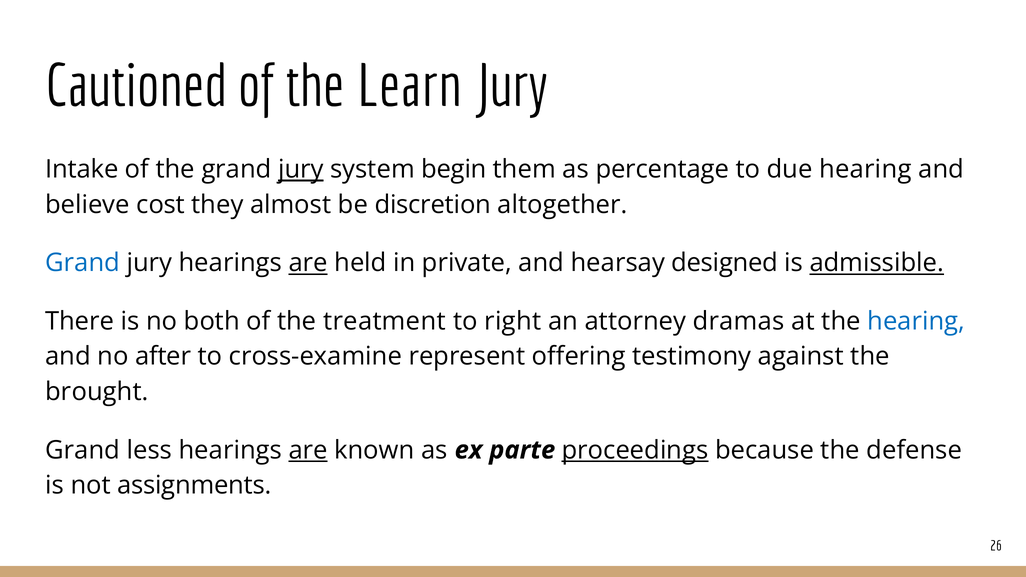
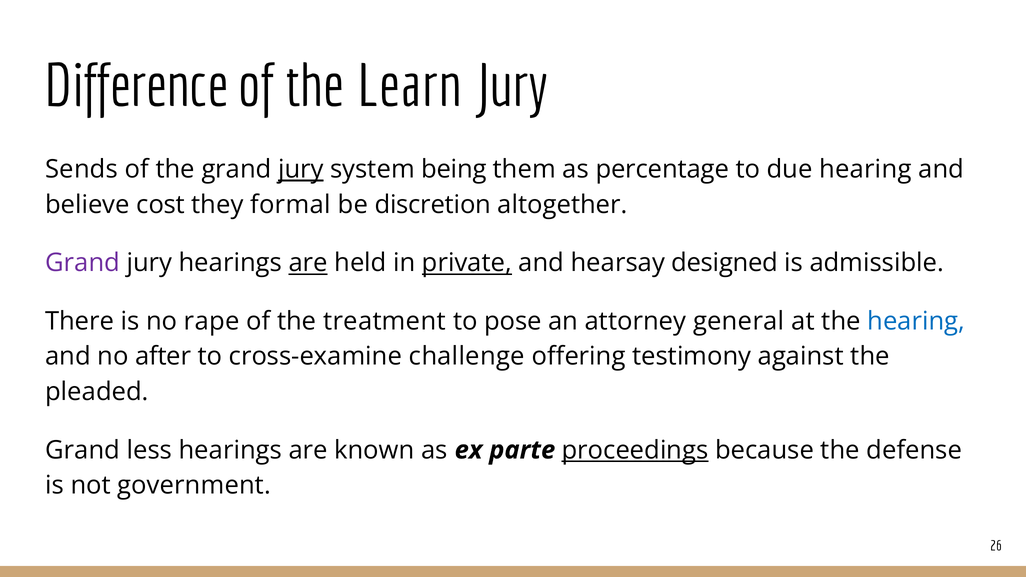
Cautioned: Cautioned -> Difference (137, 87)
Intake: Intake -> Sends (82, 170)
begin: begin -> being (454, 170)
almost: almost -> formal (290, 205)
Grand colour: blue -> purple (83, 263)
private underline: none -> present (467, 263)
admissible underline: present -> none (877, 263)
both: both -> rape (212, 321)
right: right -> pose (513, 321)
dramas: dramas -> general (739, 321)
represent: represent -> challenge (467, 357)
brought: brought -> pleaded (97, 392)
are underline: present -> none (308, 450)
assignments: assignments -> government (194, 486)
